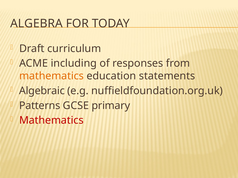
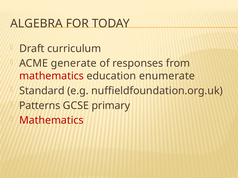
including: including -> generate (74, 64)
mathematics colour: orange -> red (52, 76)
statements: statements -> enumerate (167, 76)
Algebraic: Algebraic -> Standard (42, 91)
